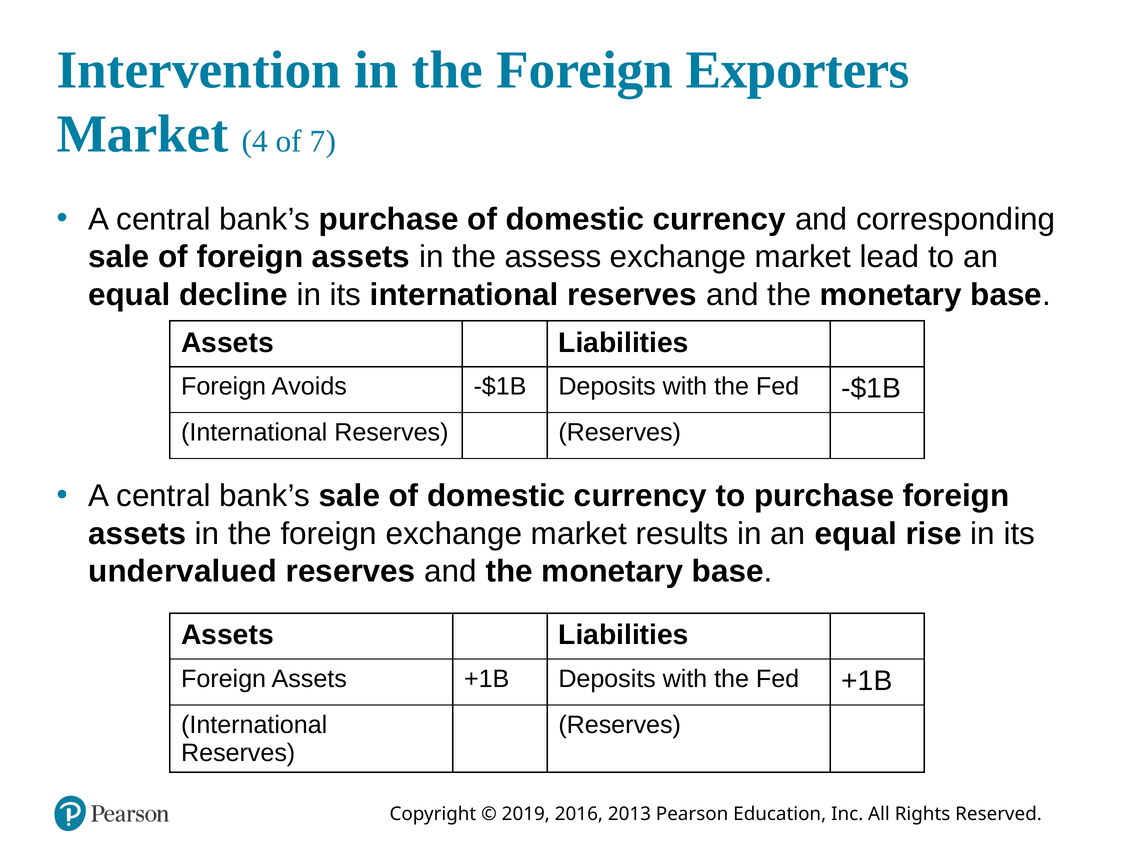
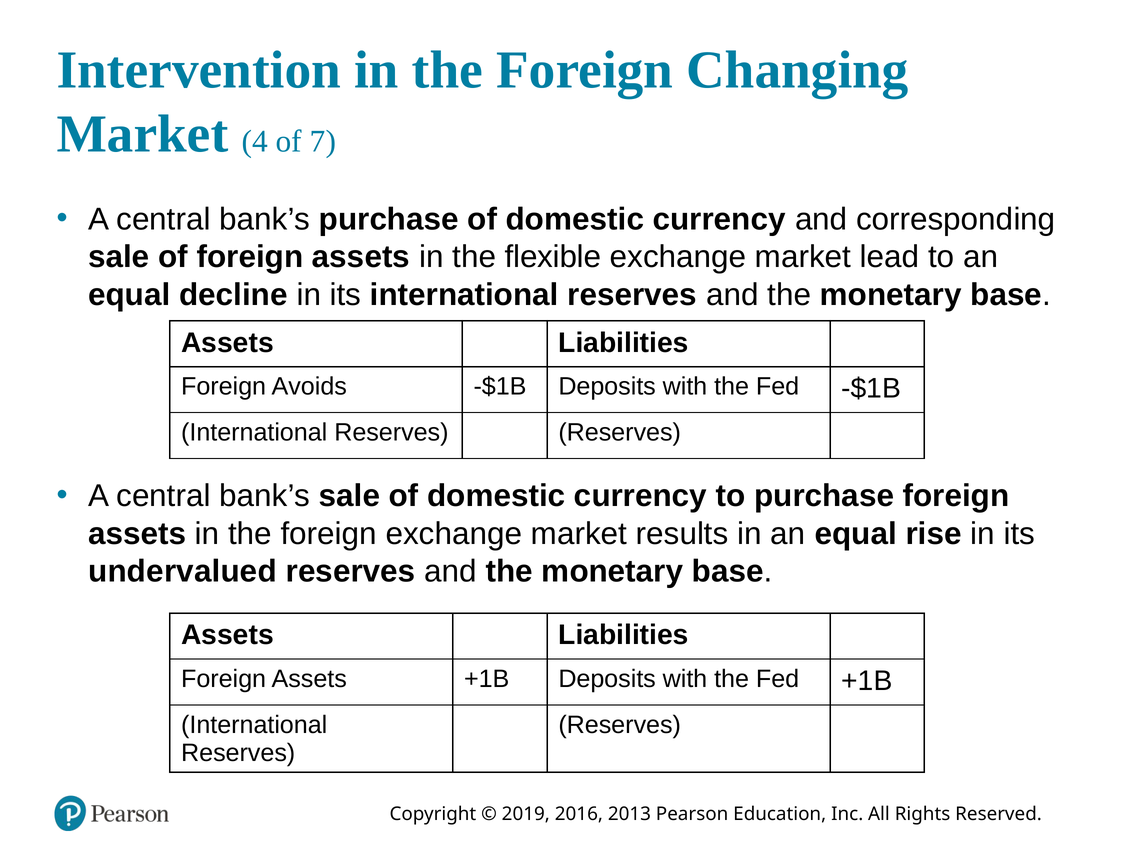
Exporters: Exporters -> Changing (798, 70)
assess: assess -> flexible (553, 257)
